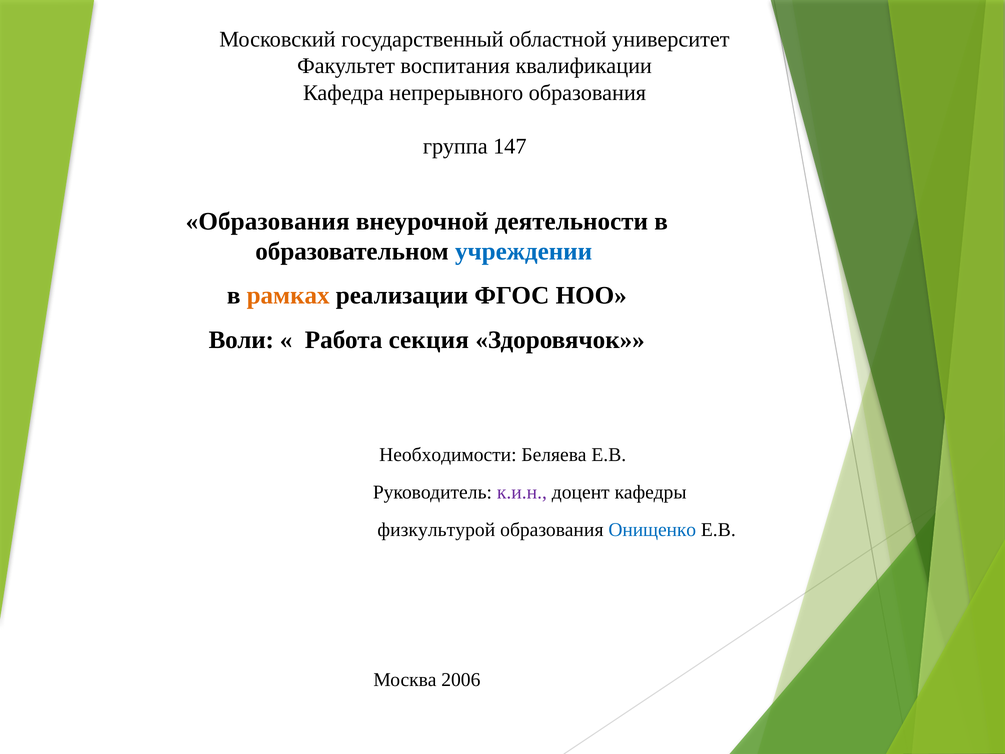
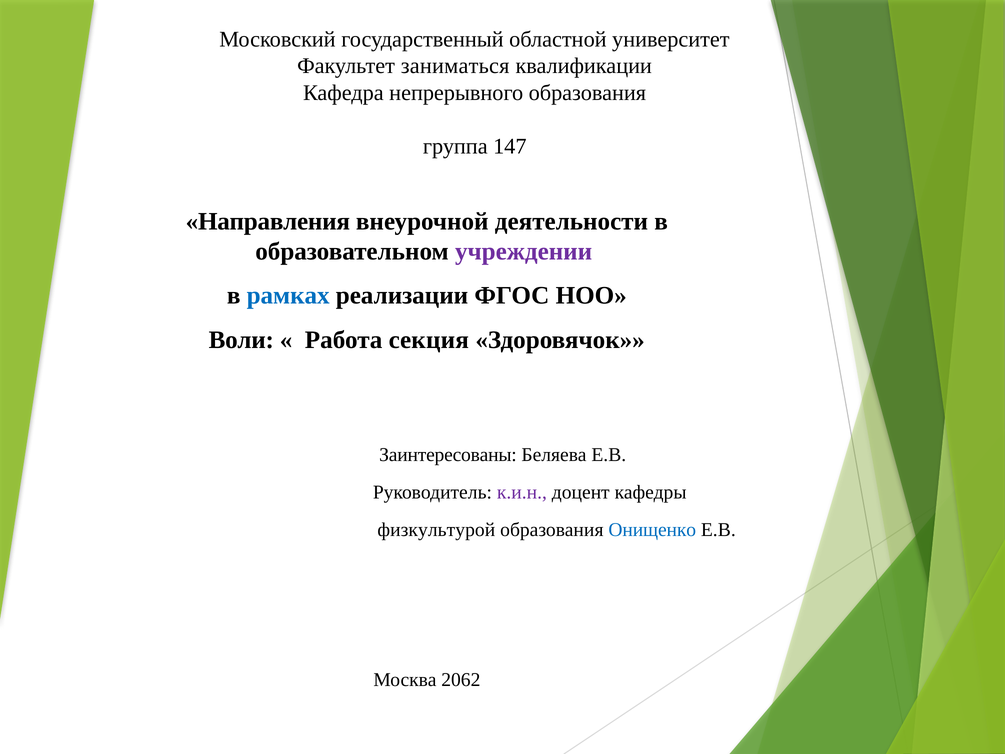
воспитания: воспитания -> заниматься (455, 66)
Образования: Образования -> Направления (268, 221)
учреждении colour: blue -> purple (524, 251)
рамках colour: orange -> blue (288, 296)
Необходимости: Необходимости -> Заинтересованы (448, 455)
2006: 2006 -> 2062 (461, 679)
